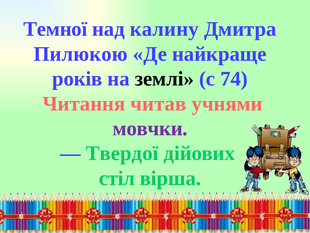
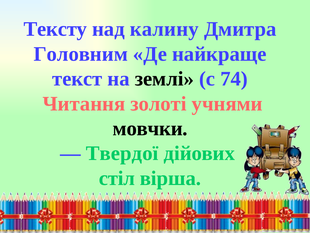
Темної: Темної -> Тексту (55, 29)
Пилюкою: Пилюкою -> Головним (81, 54)
років: років -> текст (77, 79)
читав: читав -> золоті (158, 103)
мовчки colour: purple -> black (150, 128)
